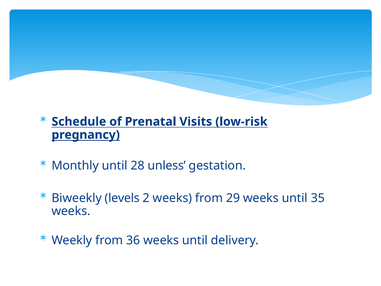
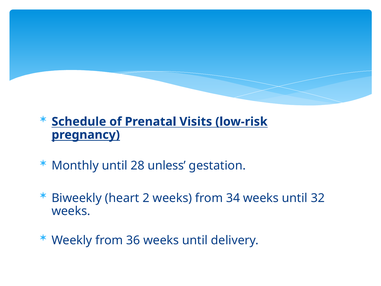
levels: levels -> heart (122, 198)
29: 29 -> 34 (233, 198)
35: 35 -> 32 (318, 198)
